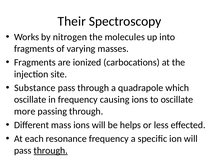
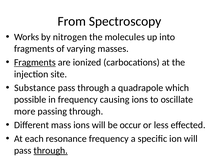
Their: Their -> From (72, 21)
Fragments underline: none -> present (35, 62)
oscillate: oscillate -> possible (30, 99)
helps: helps -> occur (130, 124)
